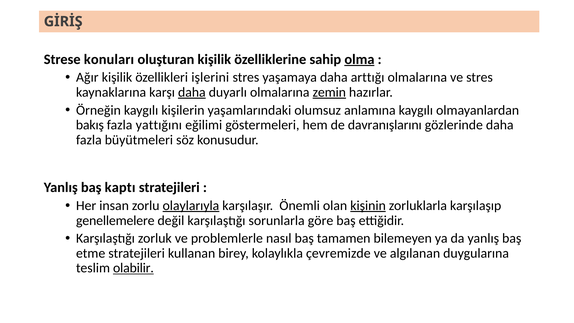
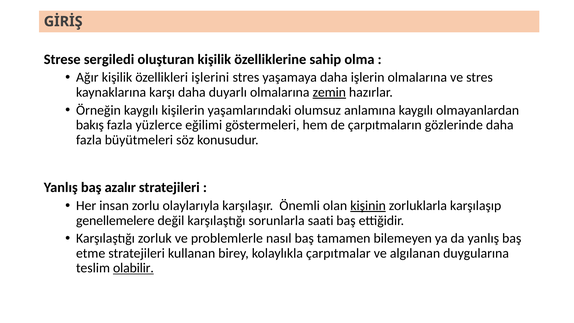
konuları: konuları -> sergiledi (109, 59)
olma underline: present -> none (359, 59)
arttığı: arttığı -> işlerin (368, 77)
daha underline: present -> none (192, 92)
yattığını: yattığını -> yüzlerce (159, 125)
davranışlarını: davranışlarını -> çarpıtmaların (385, 125)
kaptı: kaptı -> azalır (120, 187)
olaylarıyla underline: present -> none (191, 206)
göre: göre -> saati (321, 220)
çevremizde: çevremizde -> çarpıtmalar (338, 253)
